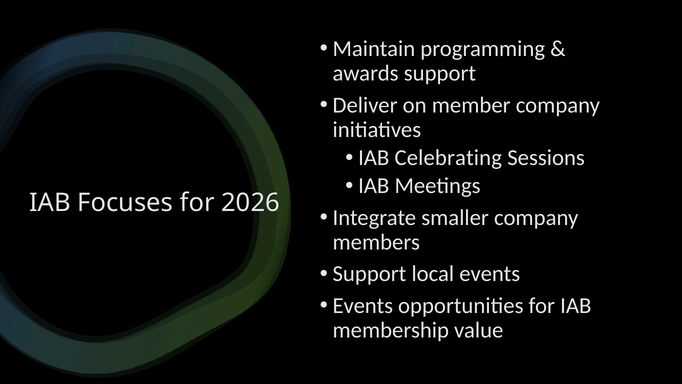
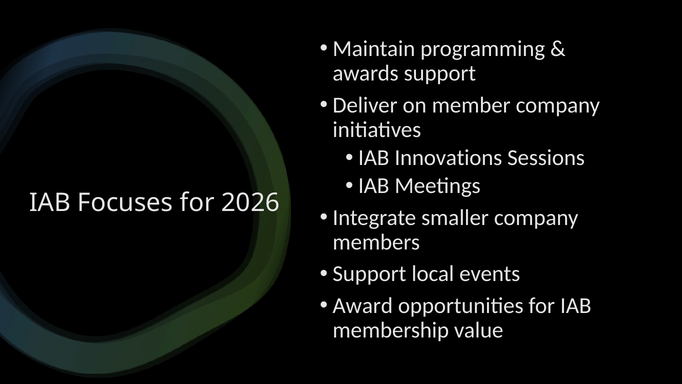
Celebrating: Celebrating -> Innovations (448, 158)
Events: Events -> Award (363, 305)
